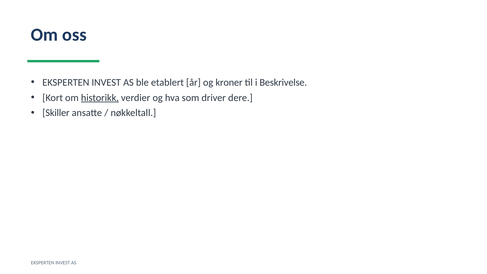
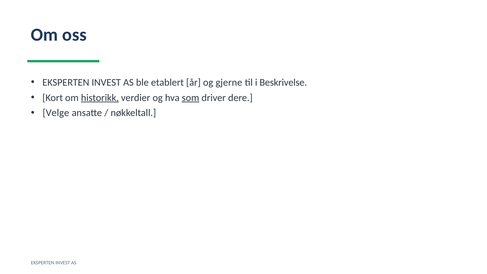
kroner: kroner -> gjerne (229, 82)
som underline: none -> present (191, 98)
Skiller: Skiller -> Velge (56, 113)
